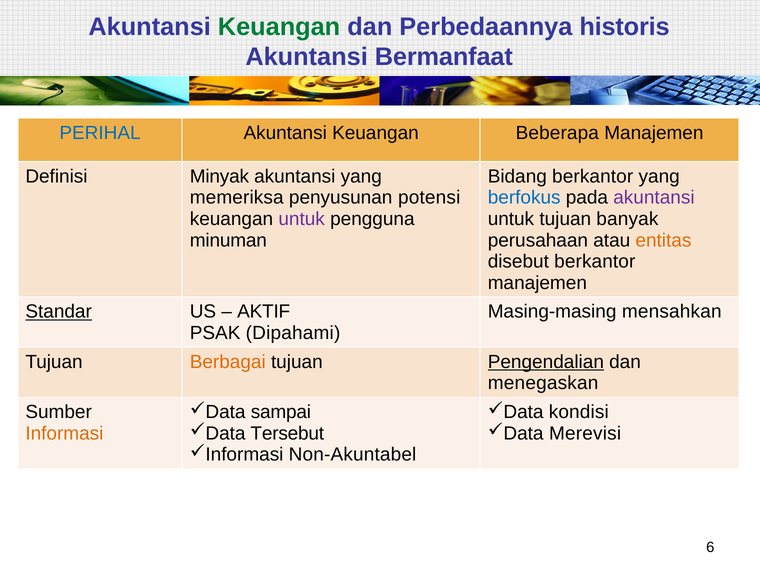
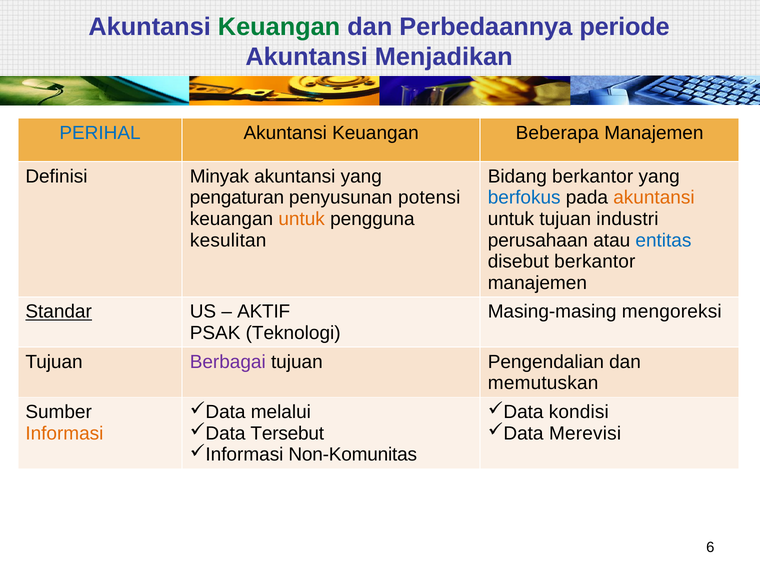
historis: historis -> periode (625, 27)
Bermanfaat: Bermanfaat -> Menjadikan (444, 57)
memeriksa: memeriksa -> pengaturan (237, 198)
akuntansi colour: purple -> orange (654, 198)
untuk colour: purple -> orange (302, 219)
banyak: banyak -> industri (627, 219)
minuman: minuman -> kesulitan (228, 240)
entitas colour: orange -> blue (663, 240)
mensahkan: mensahkan -> mengoreksi (672, 312)
Dipahami: Dipahami -> Teknologi (293, 333)
Berbagai colour: orange -> purple (228, 362)
Pengendalian underline: present -> none (546, 362)
menegaskan: menegaskan -> memutuskan (543, 383)
sampai: sampai -> melalui (281, 412)
Non-Akuntabel: Non-Akuntabel -> Non-Komunitas (353, 455)
